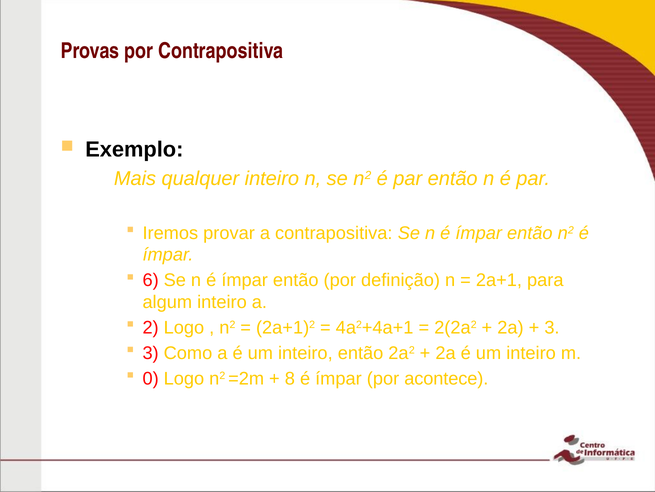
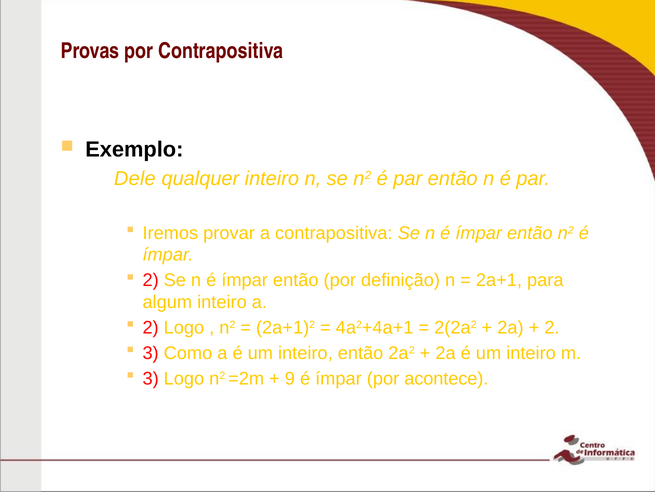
Mais: Mais -> Dele (135, 178)
6: 6 -> 2 (151, 280)
3: 3 -> 2 (552, 327)
0: 0 -> 3 (151, 378)
8: 8 -> 9 (290, 378)
